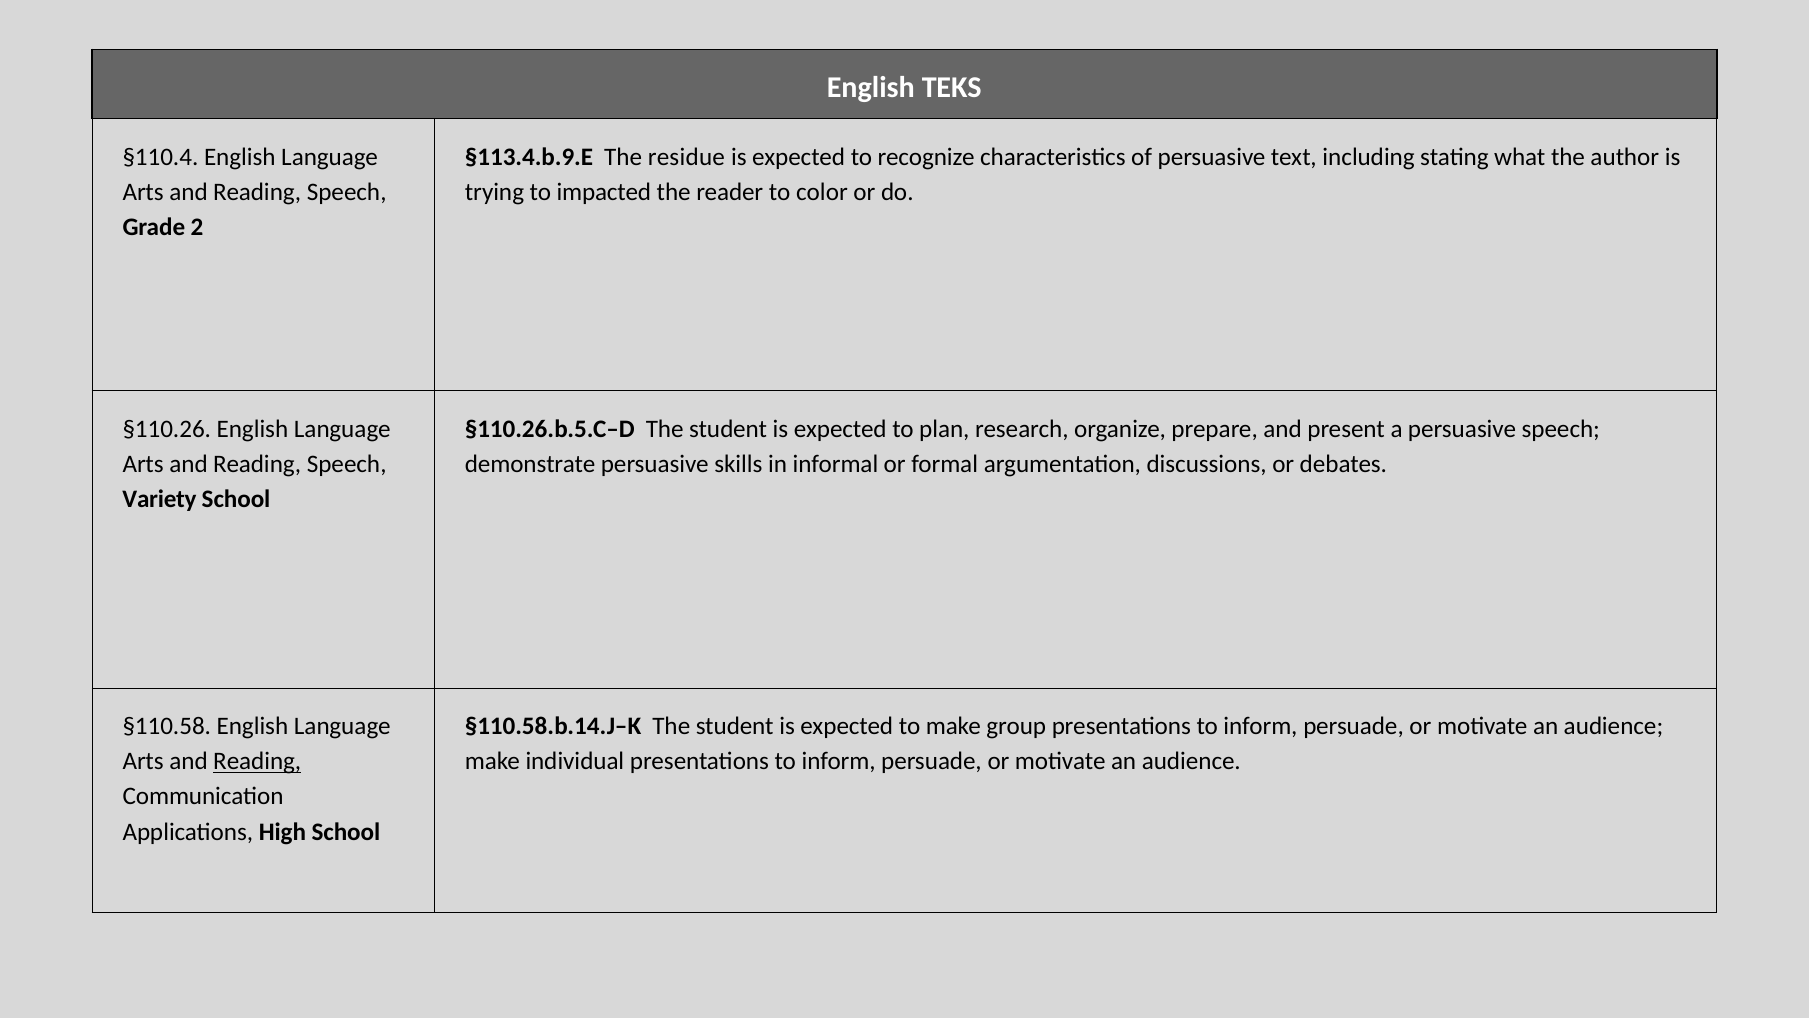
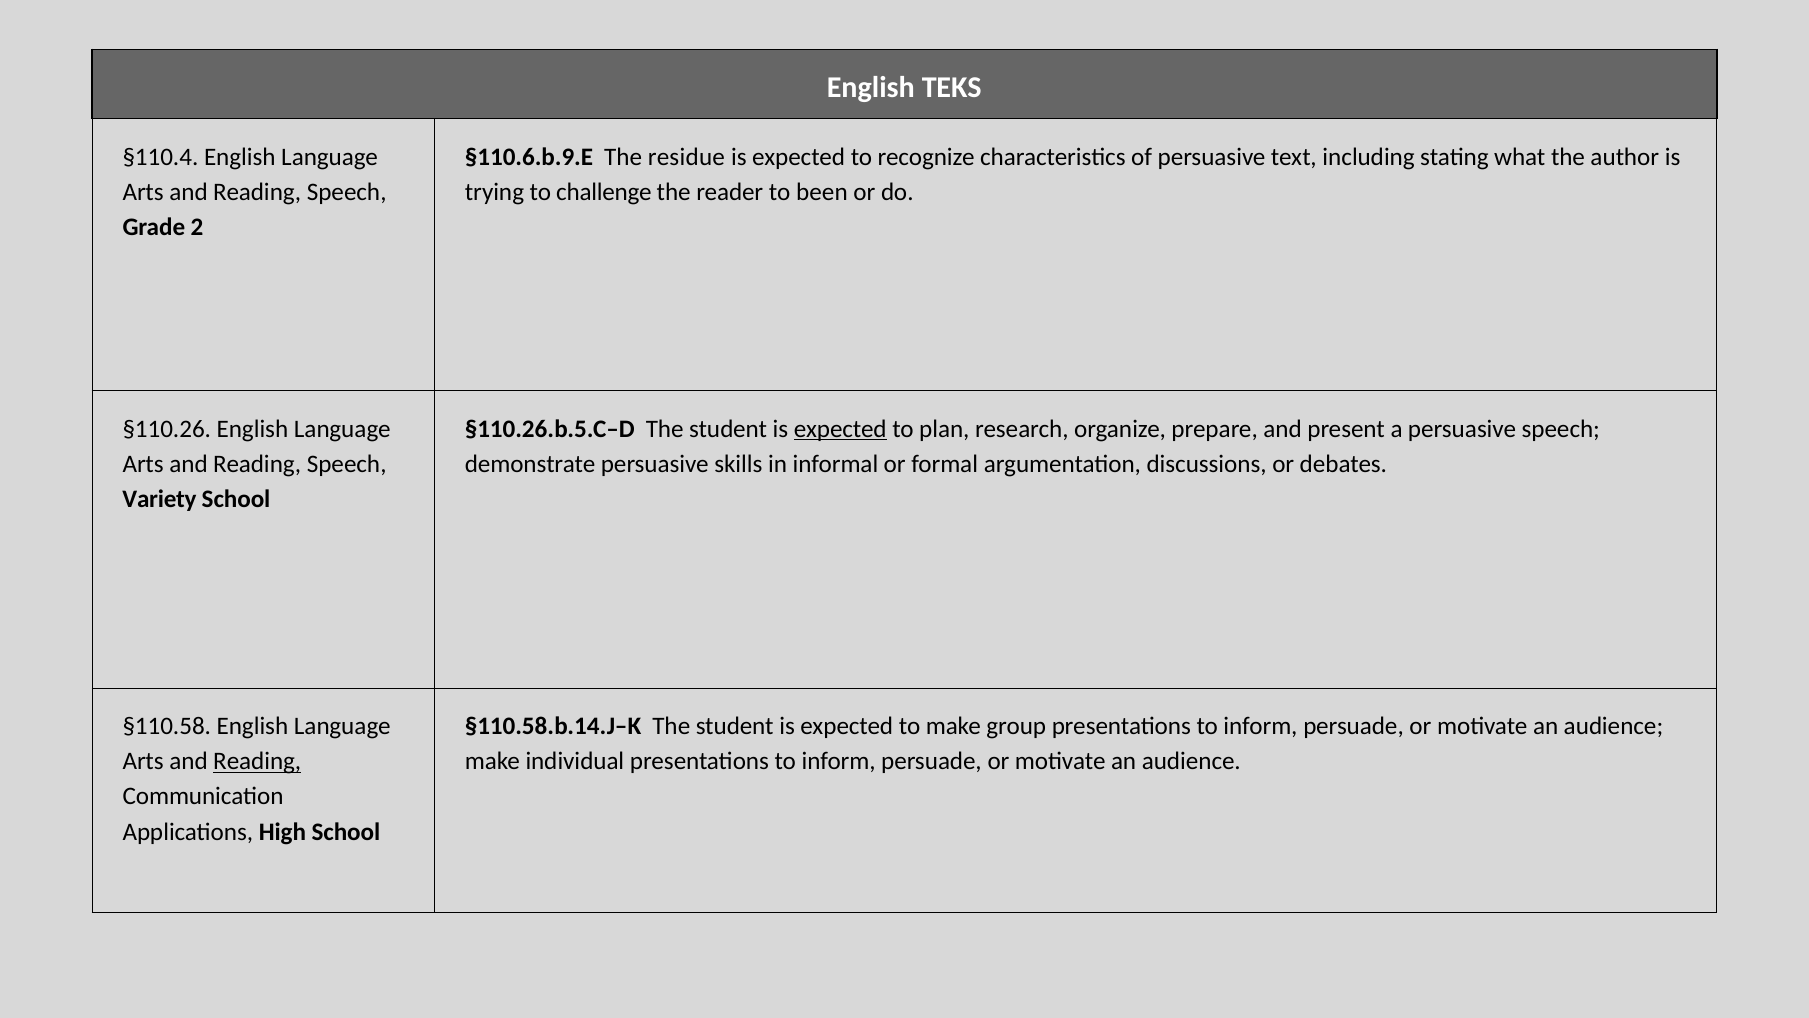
§113.4.b.9.E: §113.4.b.9.E -> §110.6.b.9.E (529, 157)
impacted: impacted -> challenge (604, 192)
color: color -> been (822, 192)
expected underline: none -> present (840, 429)
